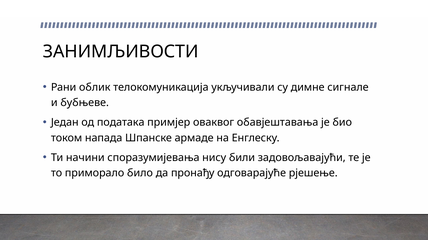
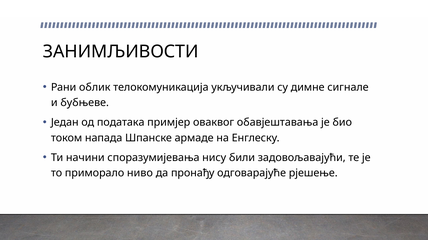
било: било -> ниво (140, 174)
